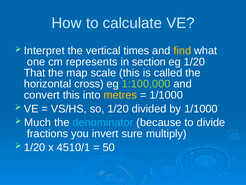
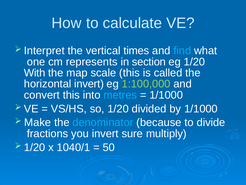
find colour: yellow -> light blue (182, 51)
That: That -> With (35, 73)
horizontal cross: cross -> invert (89, 84)
metres colour: yellow -> light blue (120, 95)
Much: Much -> Make (38, 122)
4510/1: 4510/1 -> 1040/1 (73, 147)
